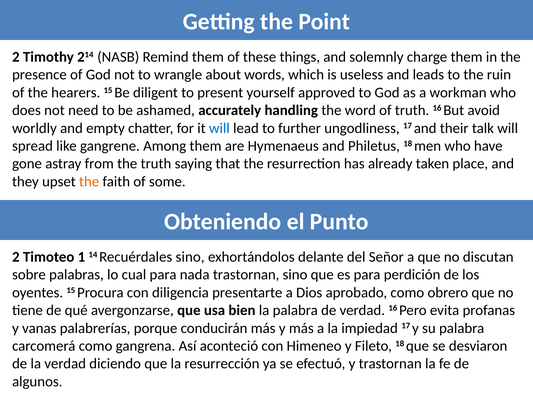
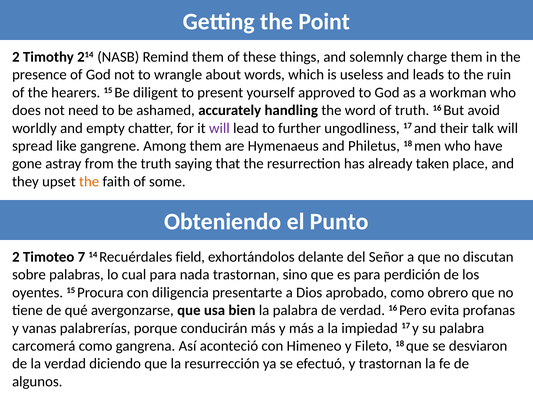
will colour: blue -> purple (219, 128)
1: 1 -> 7 (81, 257)
Recuérdales sino: sino -> field (190, 257)
